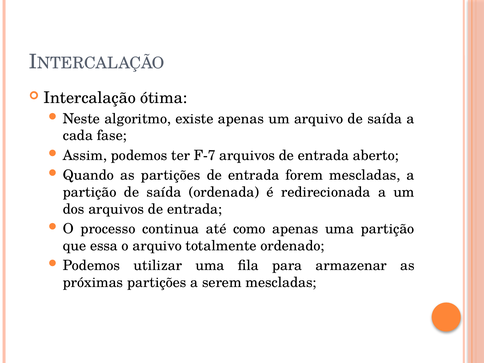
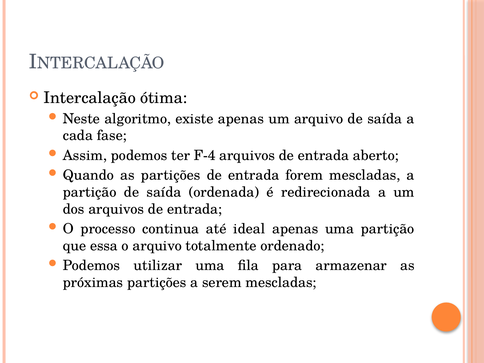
F-7: F-7 -> F-4 (205, 155)
como: como -> ideal (249, 229)
